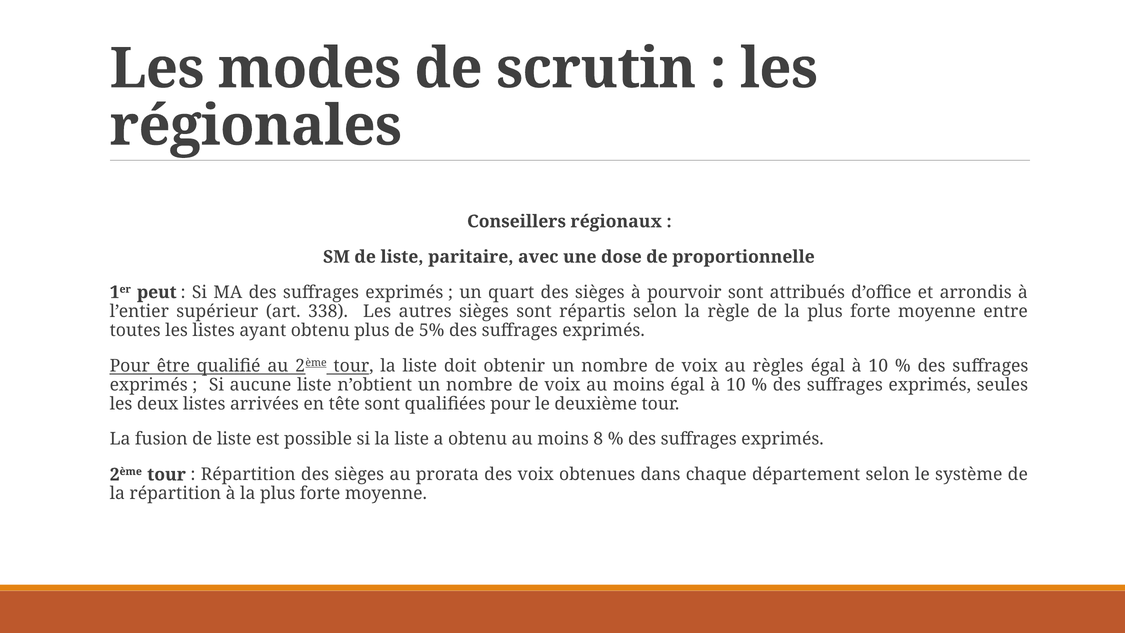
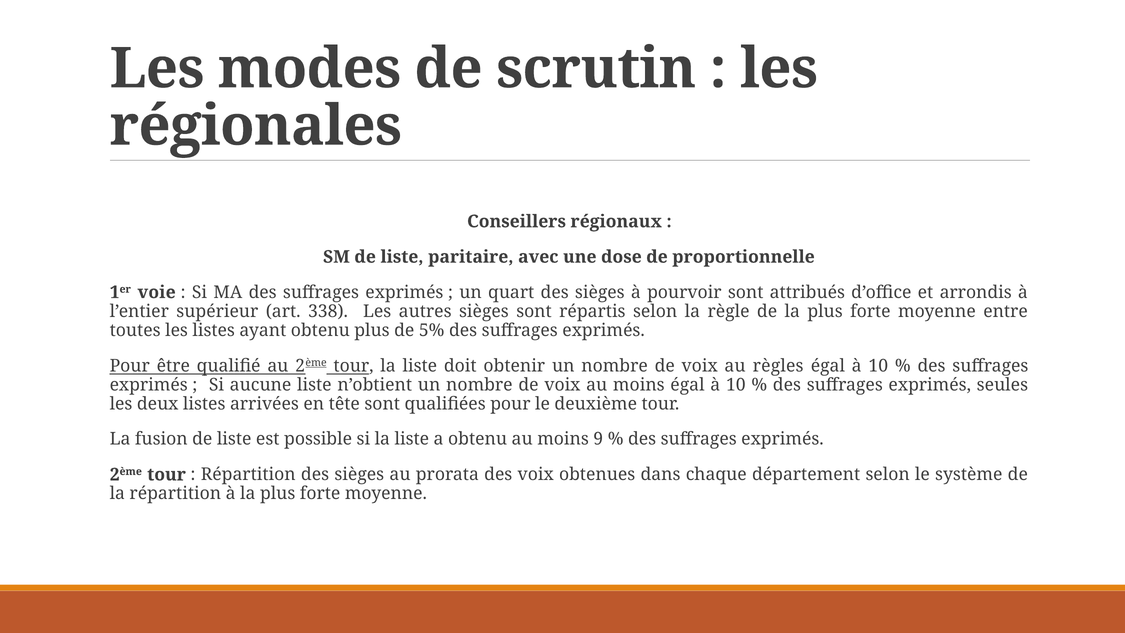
peut: peut -> voie (157, 292)
8: 8 -> 9 (598, 439)
